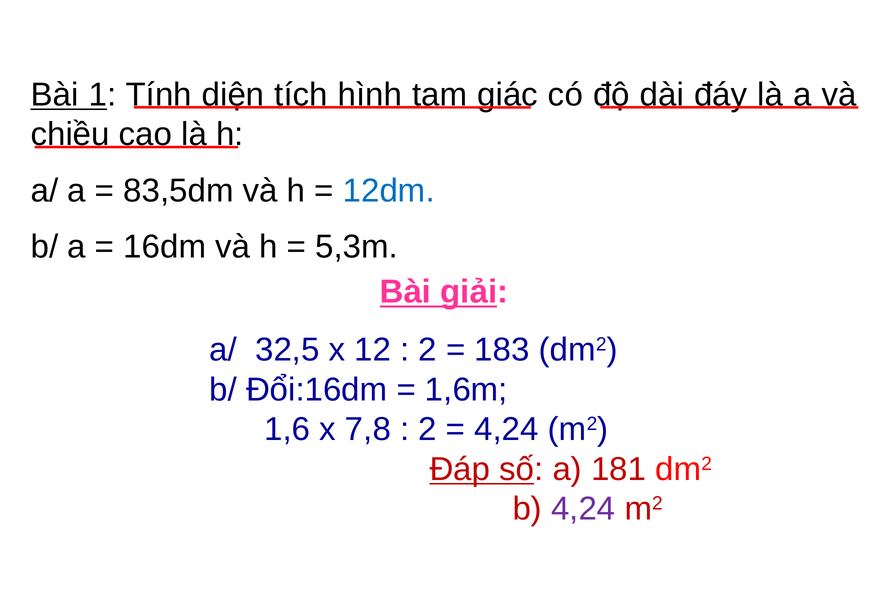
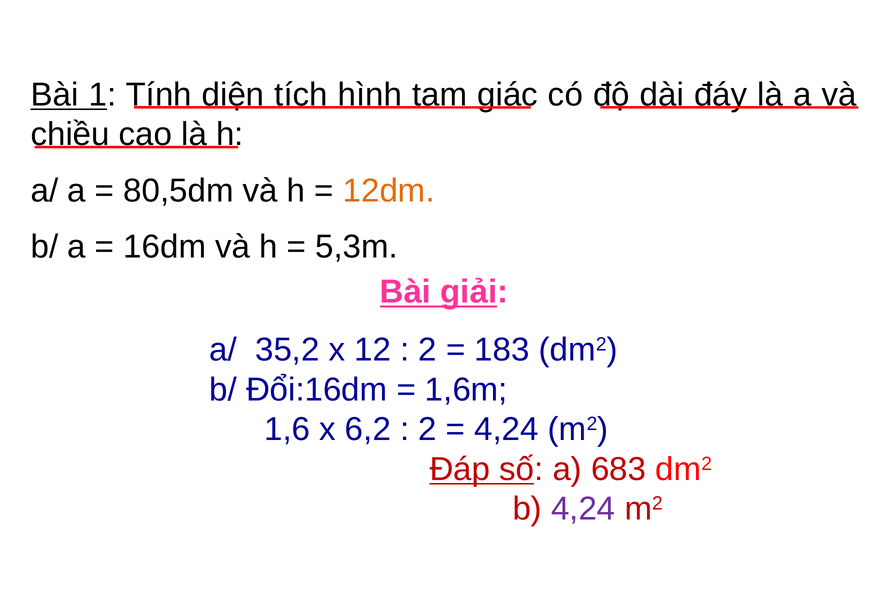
83,5dm: 83,5dm -> 80,5dm (179, 190)
12dm colour: blue -> orange (389, 190)
32,5: 32,5 -> 35,2 (287, 350)
7,8: 7,8 -> 6,2 (368, 429)
181: 181 -> 683 (619, 469)
